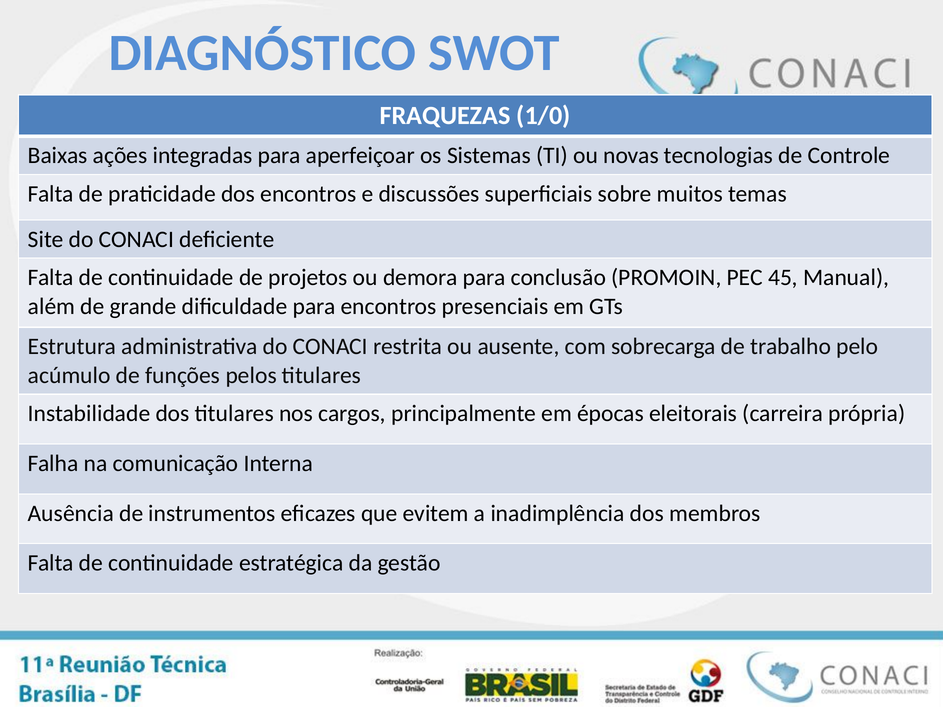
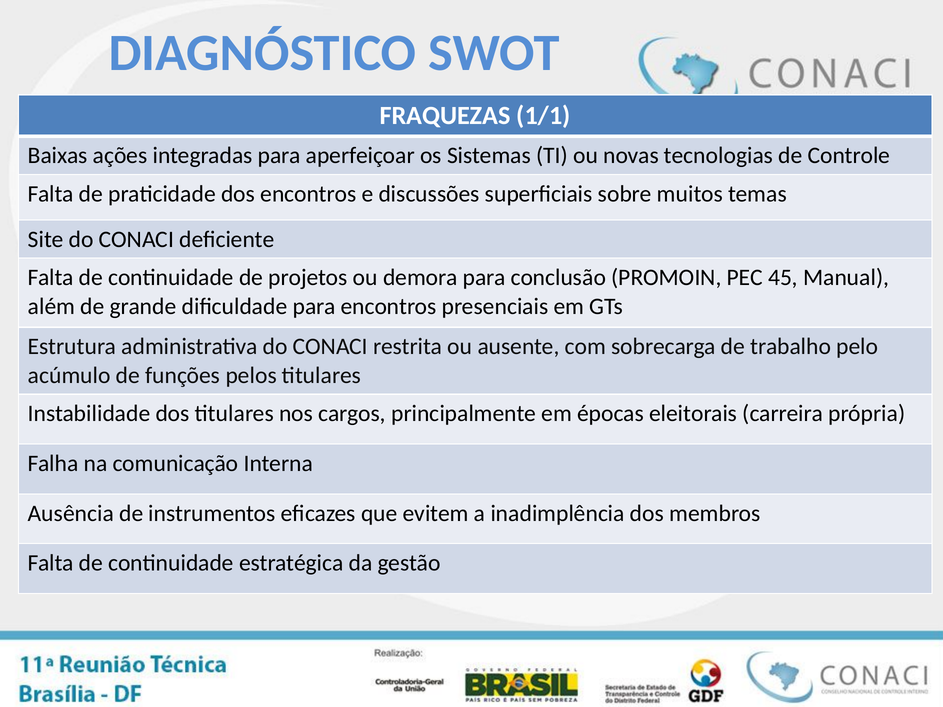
1/0: 1/0 -> 1/1 (543, 116)
